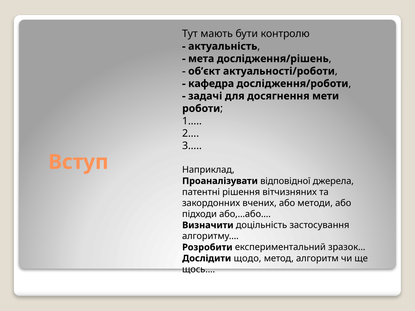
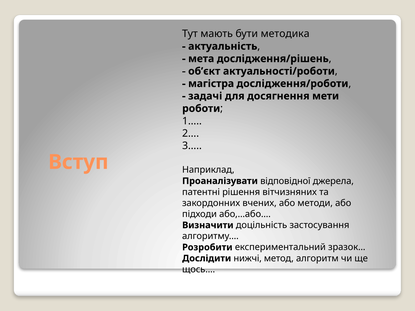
контролю: контролю -> методика (285, 34)
кафедра: кафедра -> магістра (211, 84)
щодо: щодо -> нижчі (248, 259)
